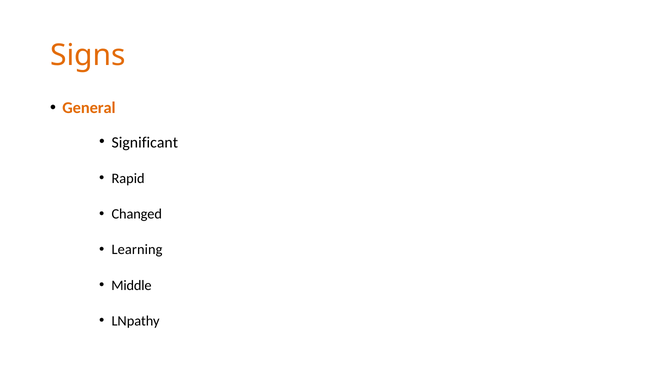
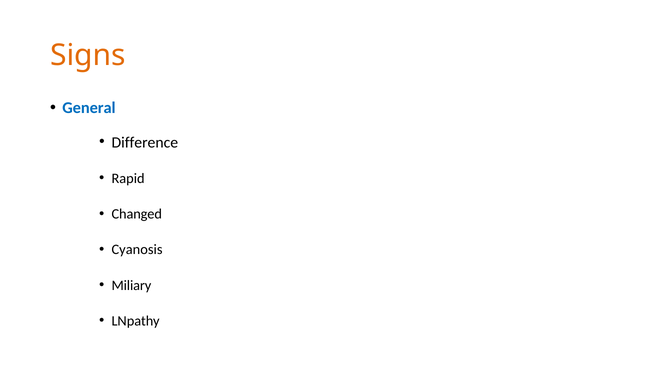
General colour: orange -> blue (89, 108)
Significant: Significant -> Difference (145, 142)
Learning: Learning -> Cyanosis (137, 250)
Middle: Middle -> Miliary (131, 285)
